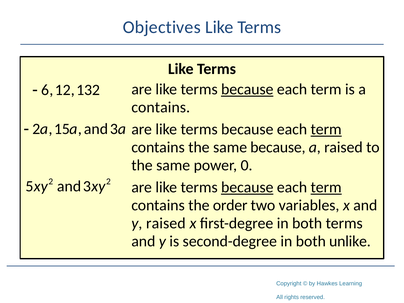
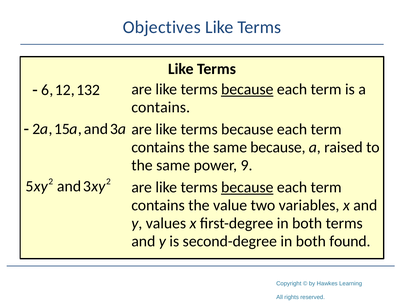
term underline: present -> none (326, 129)
0: 0 -> 9 (247, 165)
term underline: present -> none (326, 187)
order: order -> value (230, 205)
y raised: raised -> values (166, 223)
unlike: unlike -> found (350, 241)
